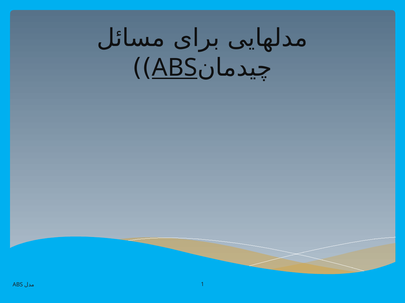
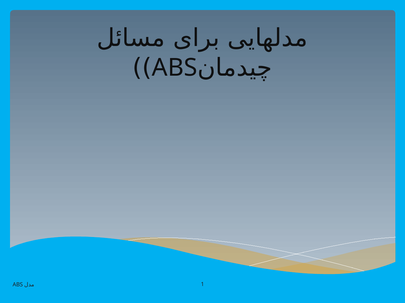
ABS underline: present -> none (175, 68)
